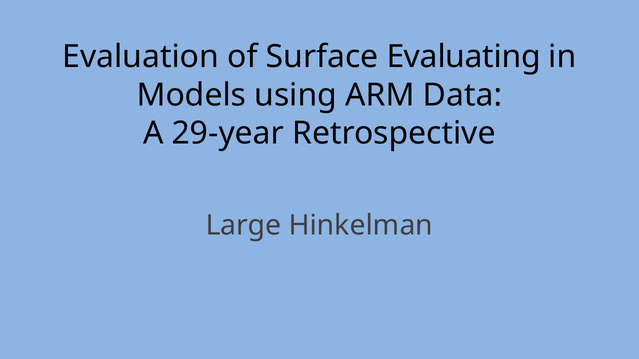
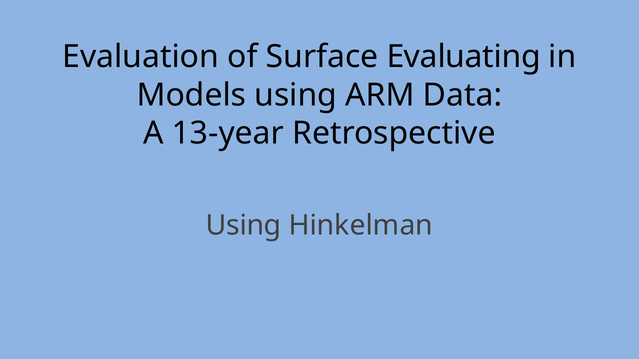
29-year: 29-year -> 13-year (228, 133)
Large: Large -> Using (244, 226)
